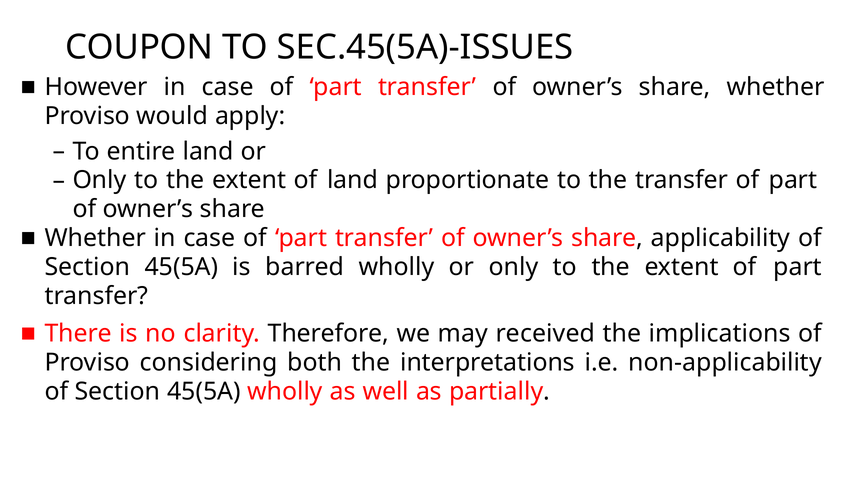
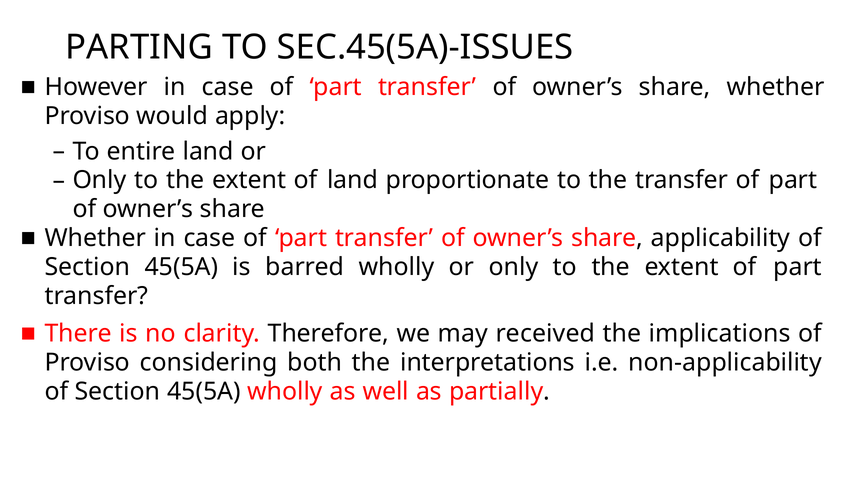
COUPON: COUPON -> PARTING (139, 47)
